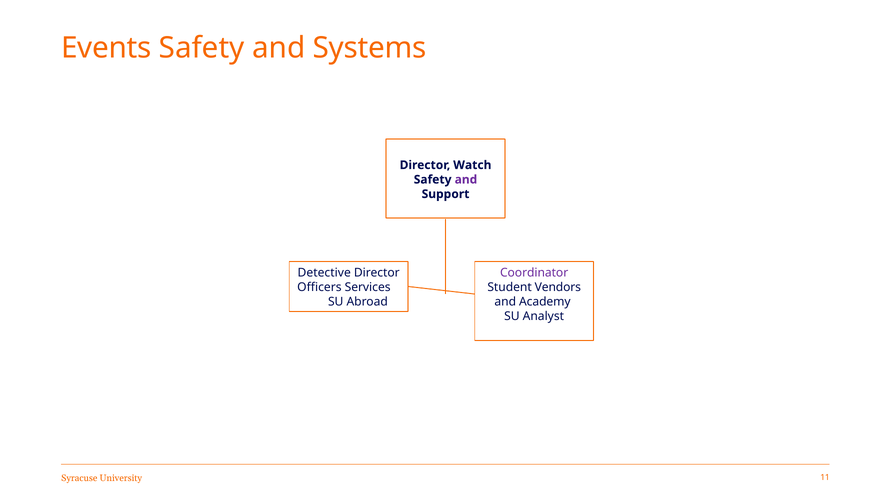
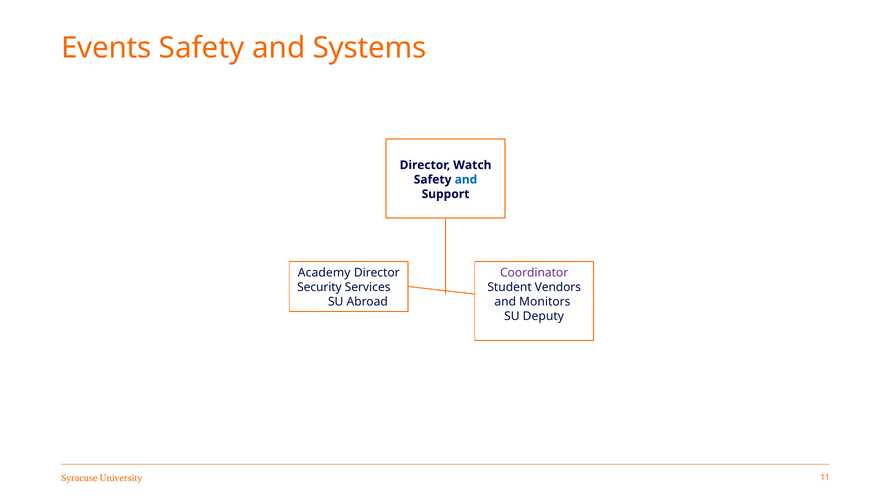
and colour: purple -> blue (466, 180)
Detective: Detective -> Academy (324, 273)
Officers: Officers -> Security (319, 287)
Academy: Academy -> Monitors (545, 302)
Analyst: Analyst -> Deputy (543, 317)
